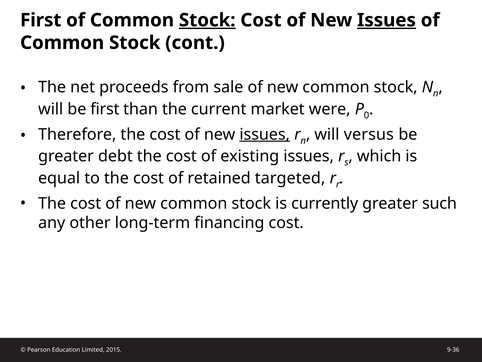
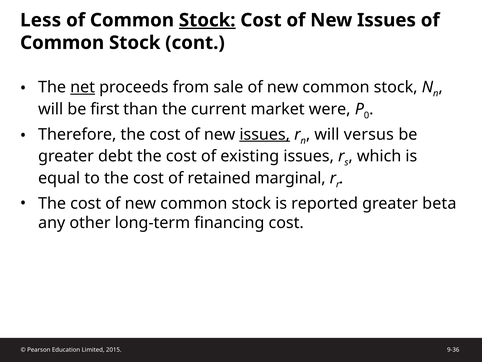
First: First -> Less (41, 20)
Issues underline: present -> none (386, 20)
net underline: none -> present (83, 87)
targeted: targeted -> marginal (290, 178)
currently: currently -> reported (325, 203)
such: such -> beta (439, 203)
